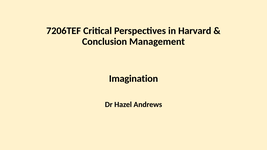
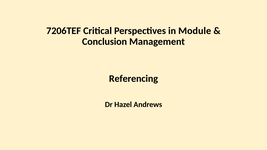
Harvard: Harvard -> Module (195, 31)
Imagination: Imagination -> Referencing (133, 79)
